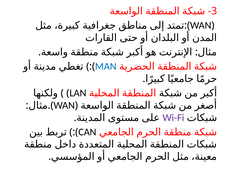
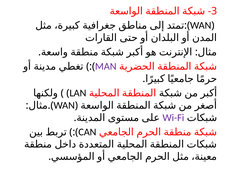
MAN colour: blue -> purple (106, 66)
